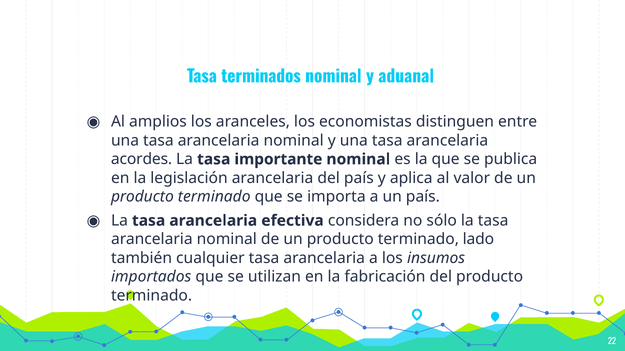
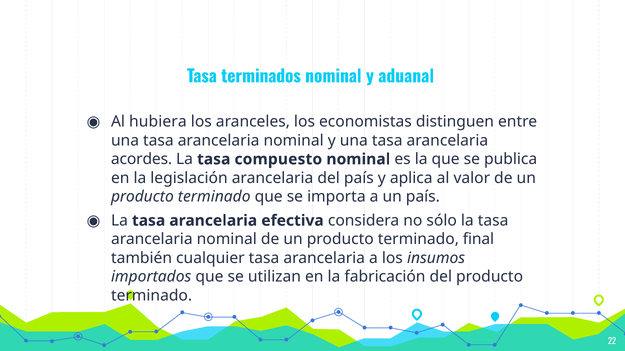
amplios: amplios -> hubiera (158, 122)
importante: importante -> compuesto (278, 159)
lado: lado -> final (478, 240)
